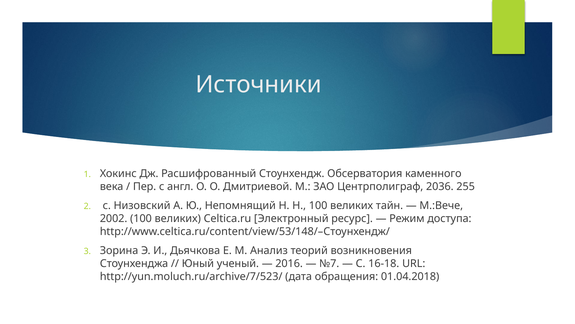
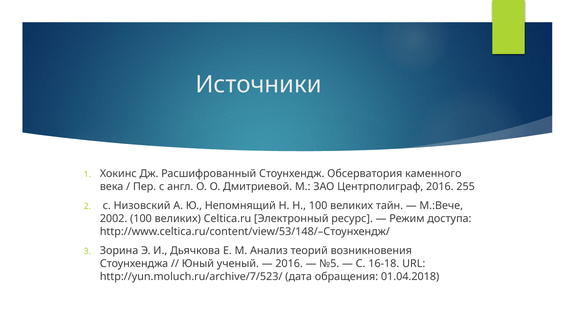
Центрполиграф 2036: 2036 -> 2016 (440, 186)
№7: №7 -> №5 (329, 263)
